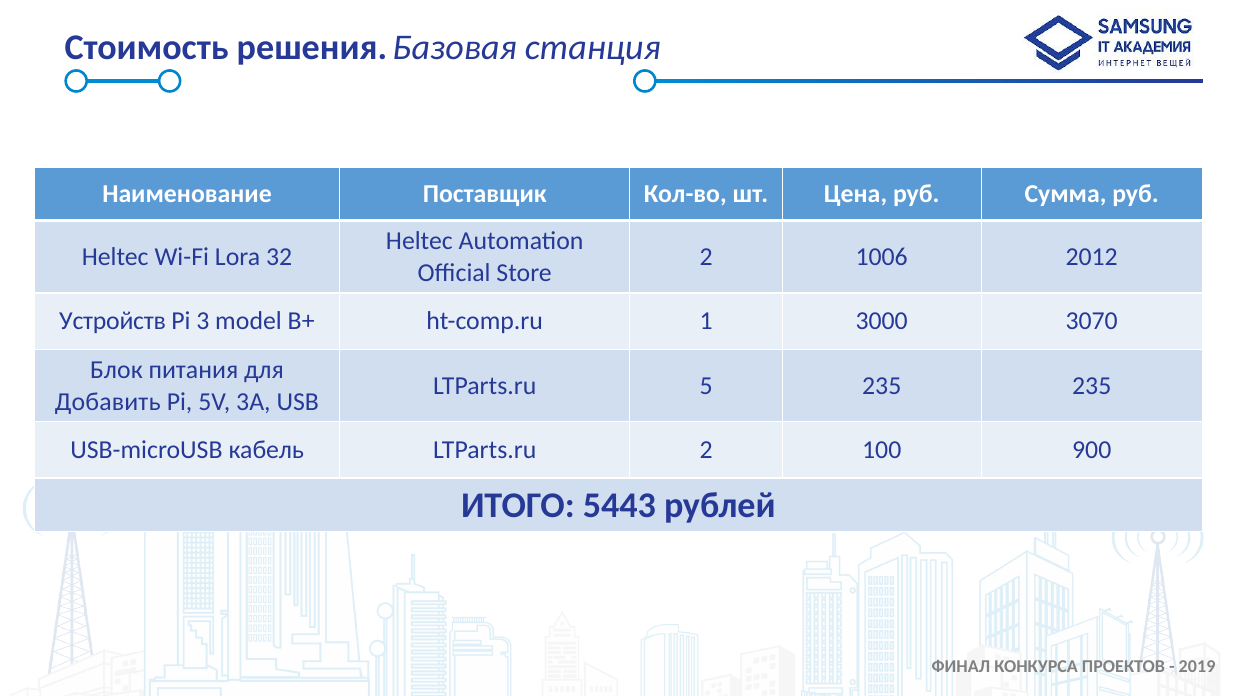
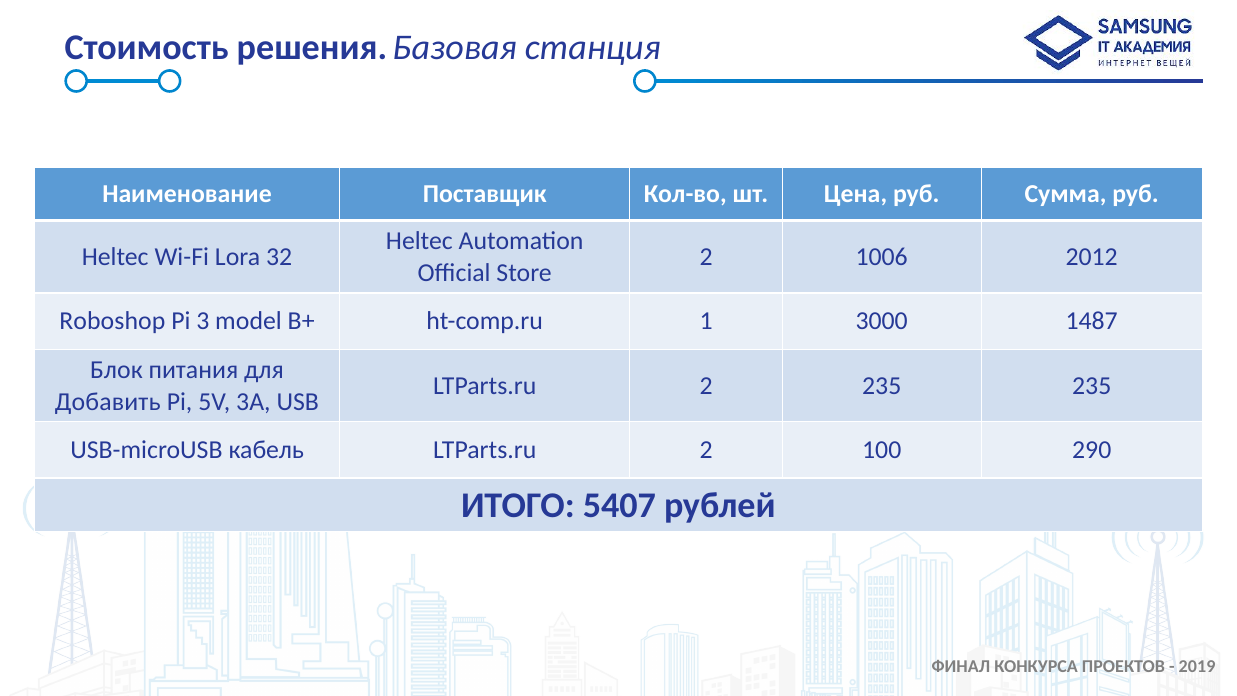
Устройств: Устройств -> Roboshop (112, 321)
3070: 3070 -> 1487 (1092, 321)
5: 5 -> 2 (706, 386)
900: 900 -> 290 (1092, 450)
5443: 5443 -> 5407 (619, 505)
